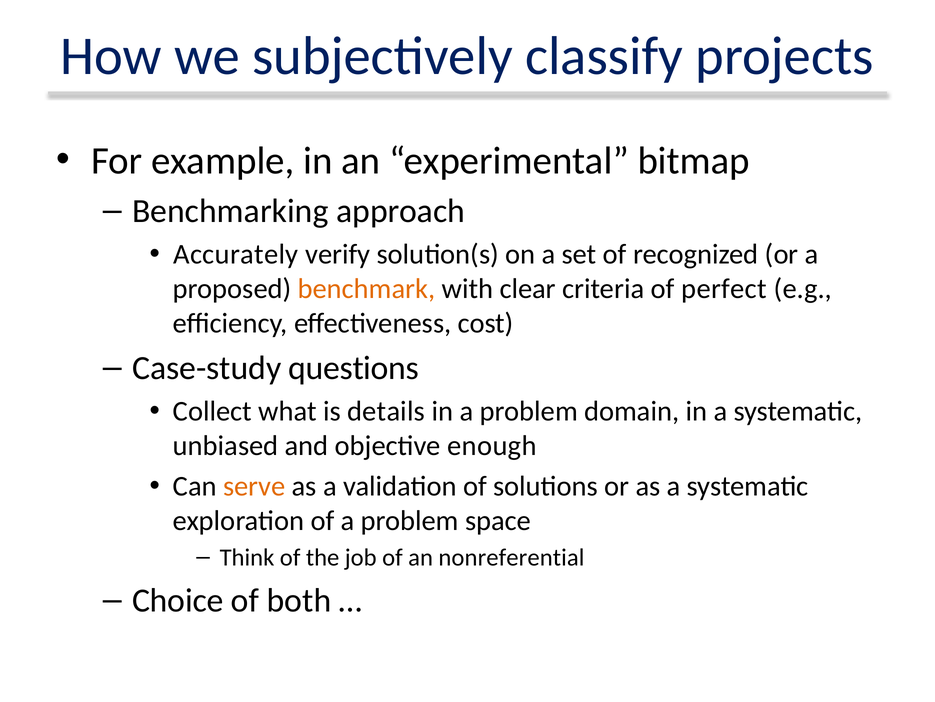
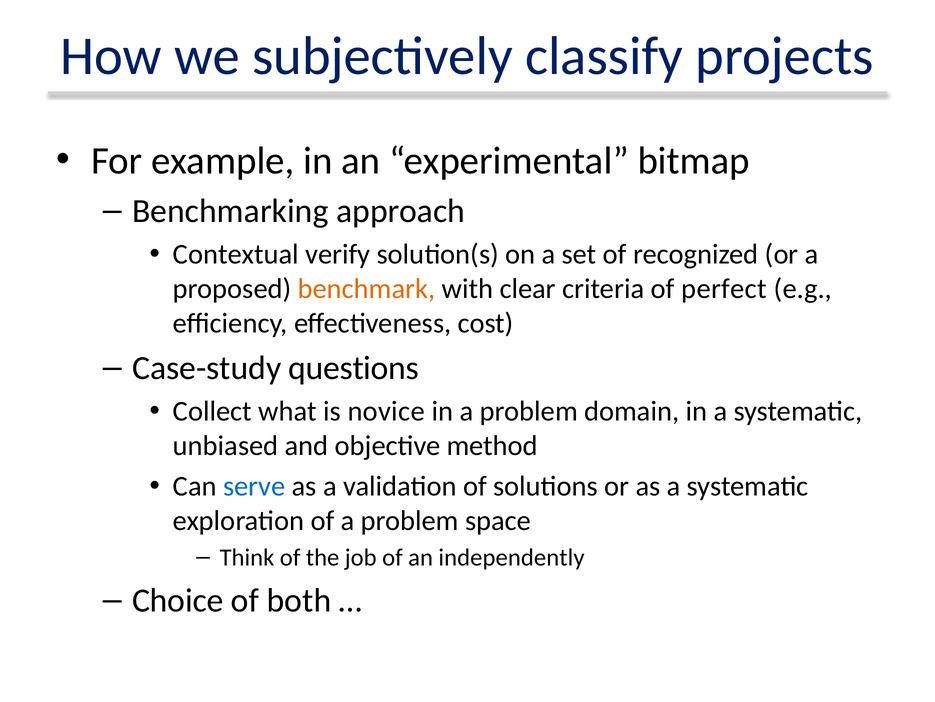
Accurately: Accurately -> Contextual (236, 254)
details: details -> novice (386, 411)
enough: enough -> method (492, 445)
serve colour: orange -> blue (254, 486)
nonreferential: nonreferential -> independently (511, 557)
